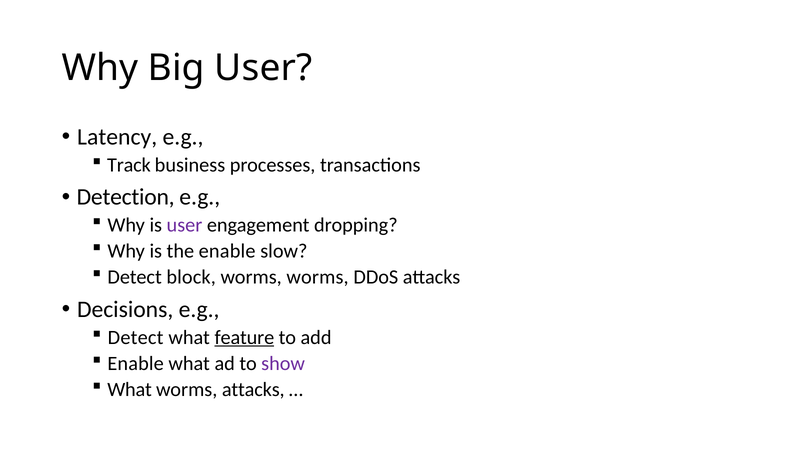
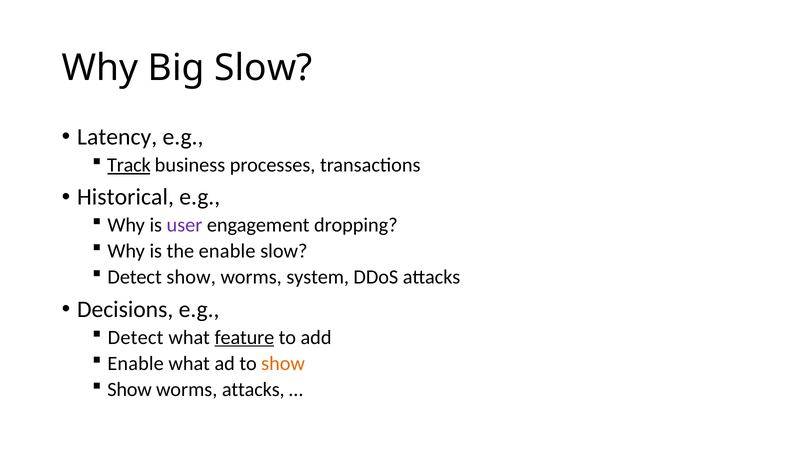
Big User: User -> Slow (263, 68)
Track underline: none -> present (129, 165)
Detection: Detection -> Historical (125, 197)
Detect block: block -> show (191, 277)
worms worms: worms -> system (318, 277)
show colour: purple -> orange (283, 364)
What: What -> Show (130, 390)
